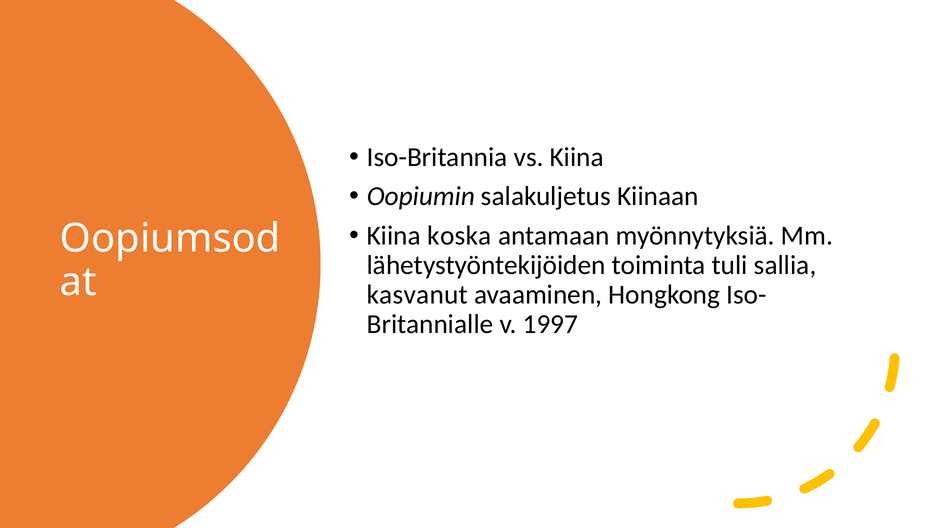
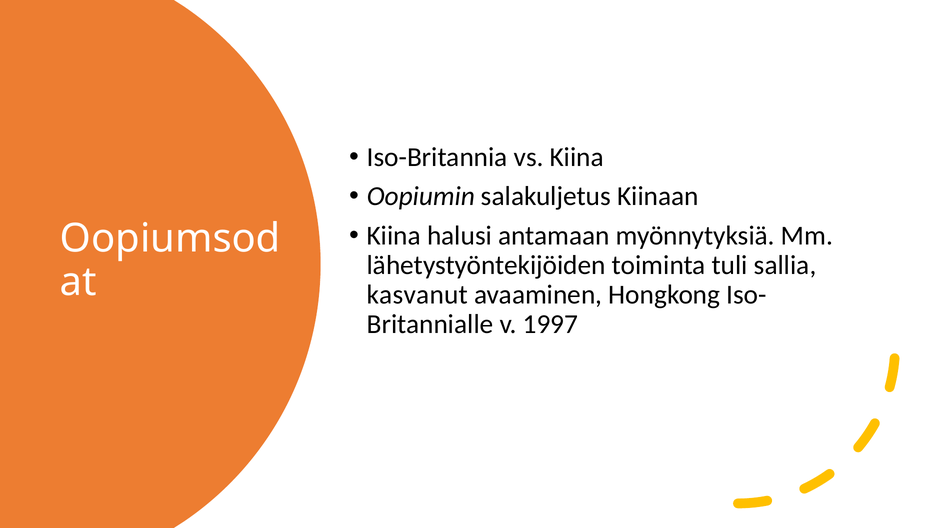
koska: koska -> halusi (460, 236)
